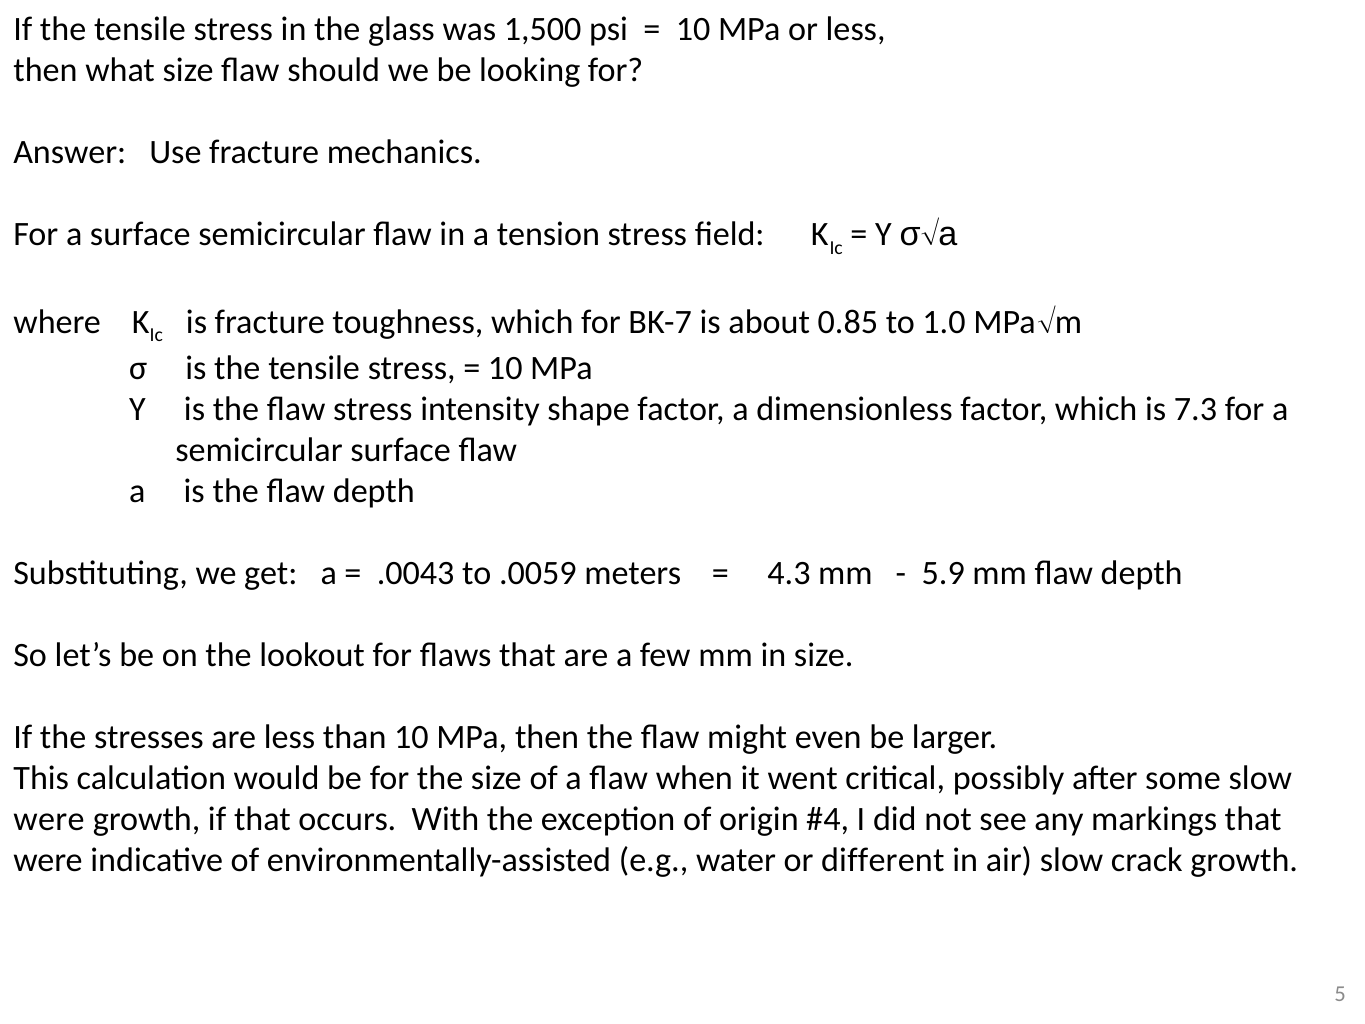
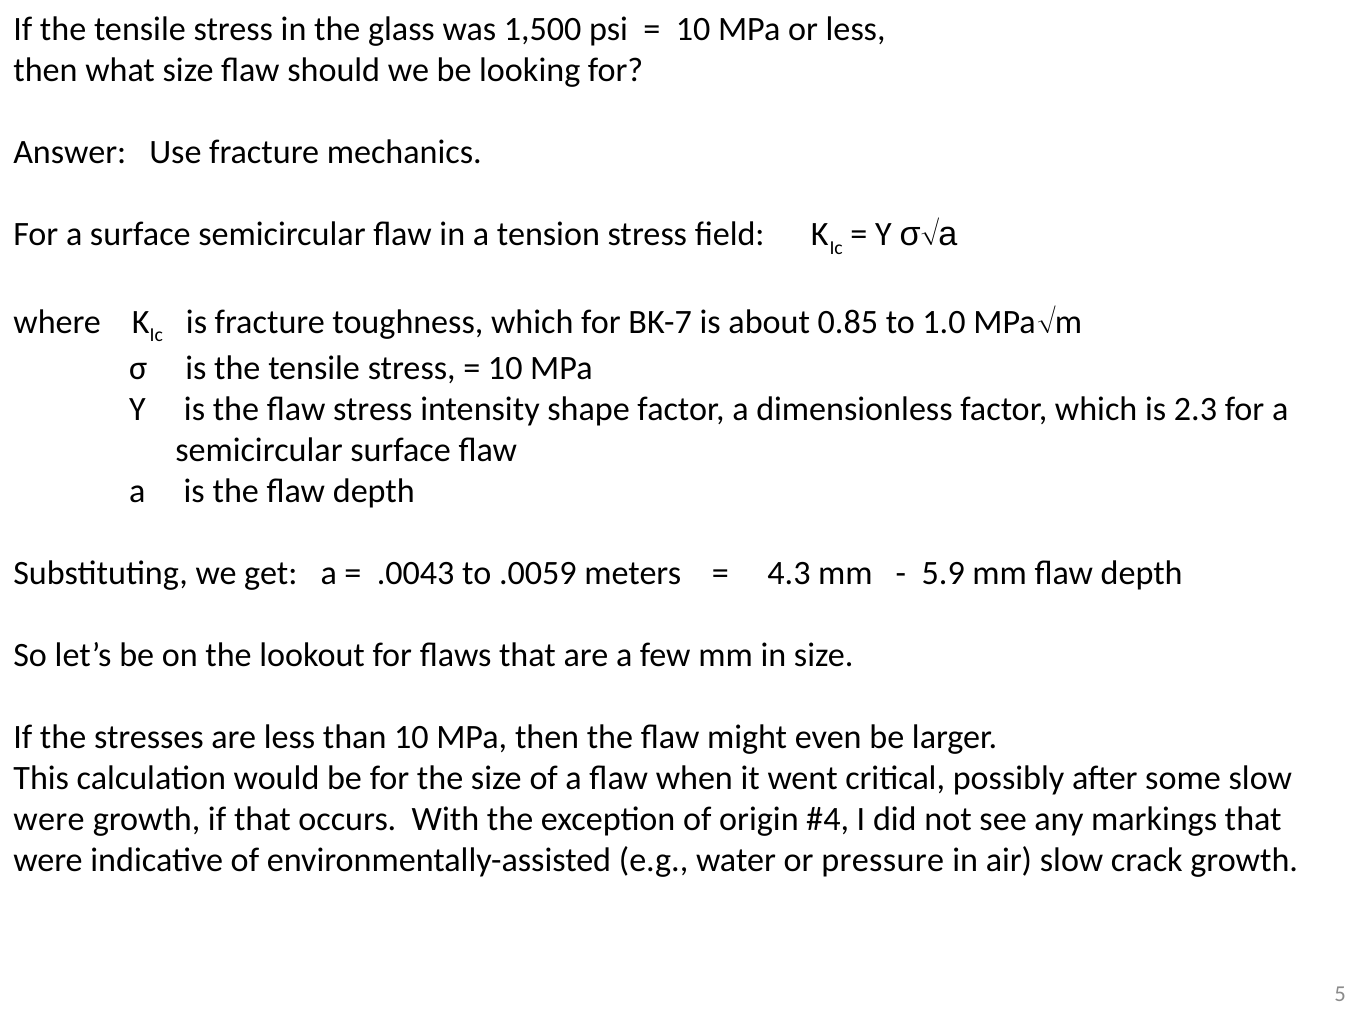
7.3: 7.3 -> 2.3 (1196, 409)
different: different -> pressure (883, 860)
